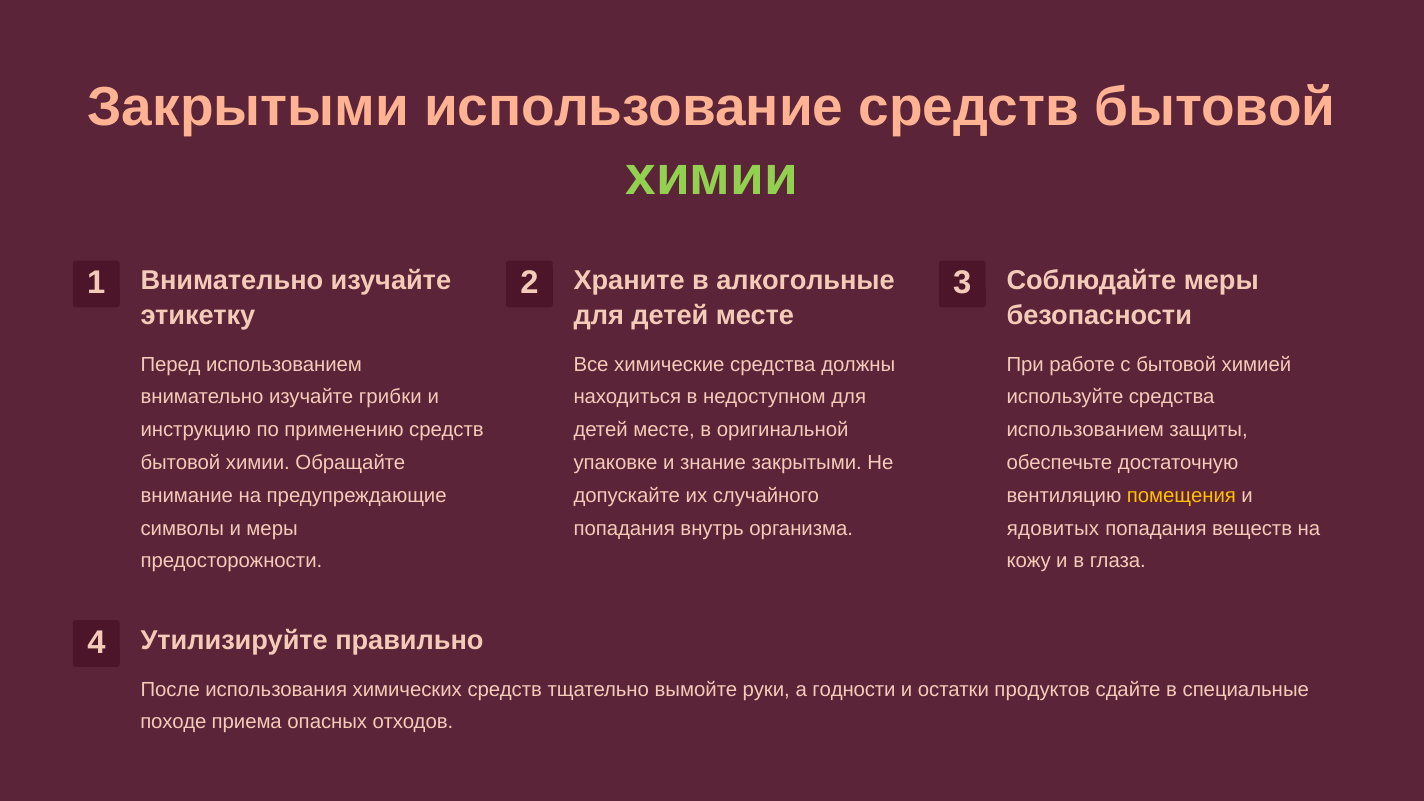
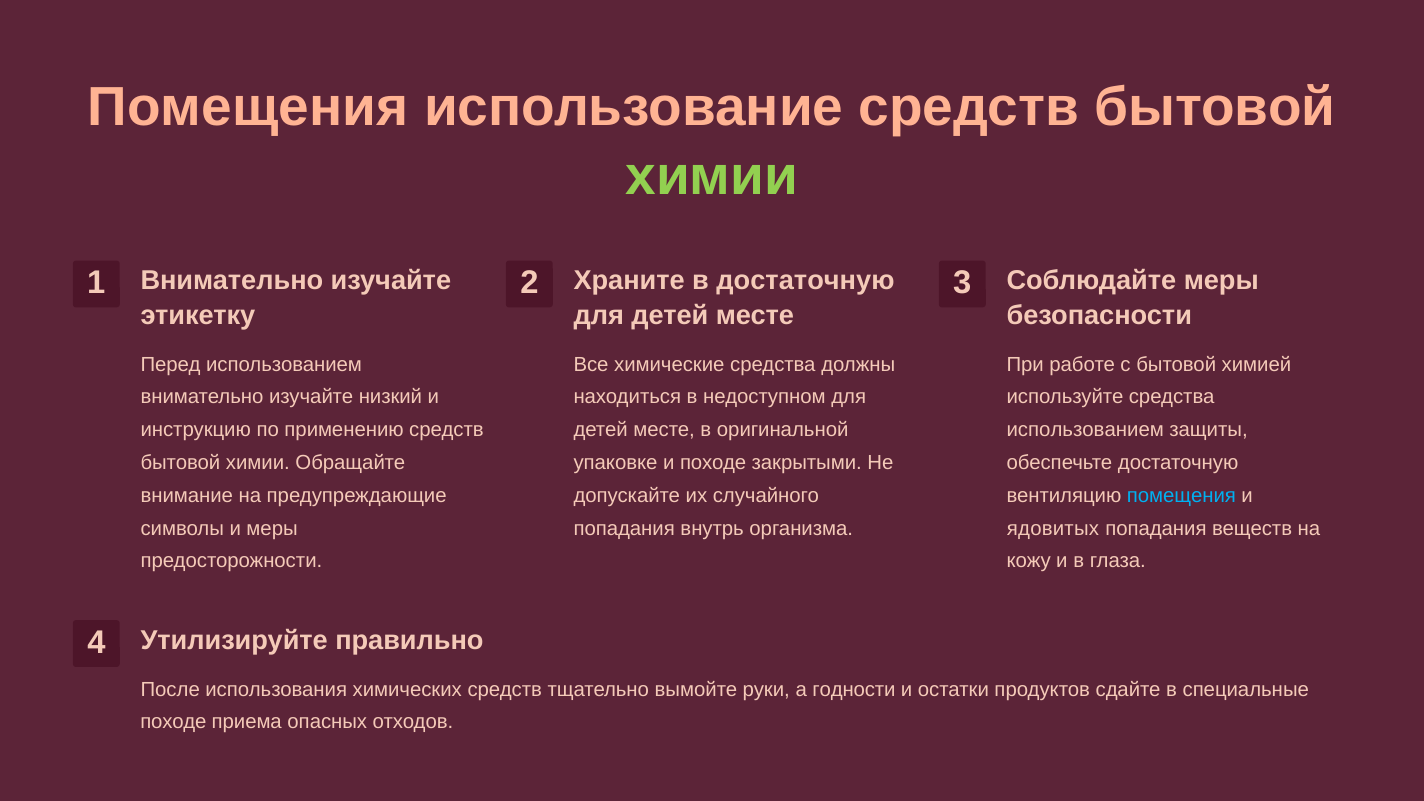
Закрытыми: Закрытыми -> Помещения (248, 107)
в алкогольные: алкогольные -> достаточную (805, 281)
грибки: грибки -> низкий (390, 397)
и знание: знание -> походе (713, 463)
помещения colour: yellow -> light blue (1181, 496)
